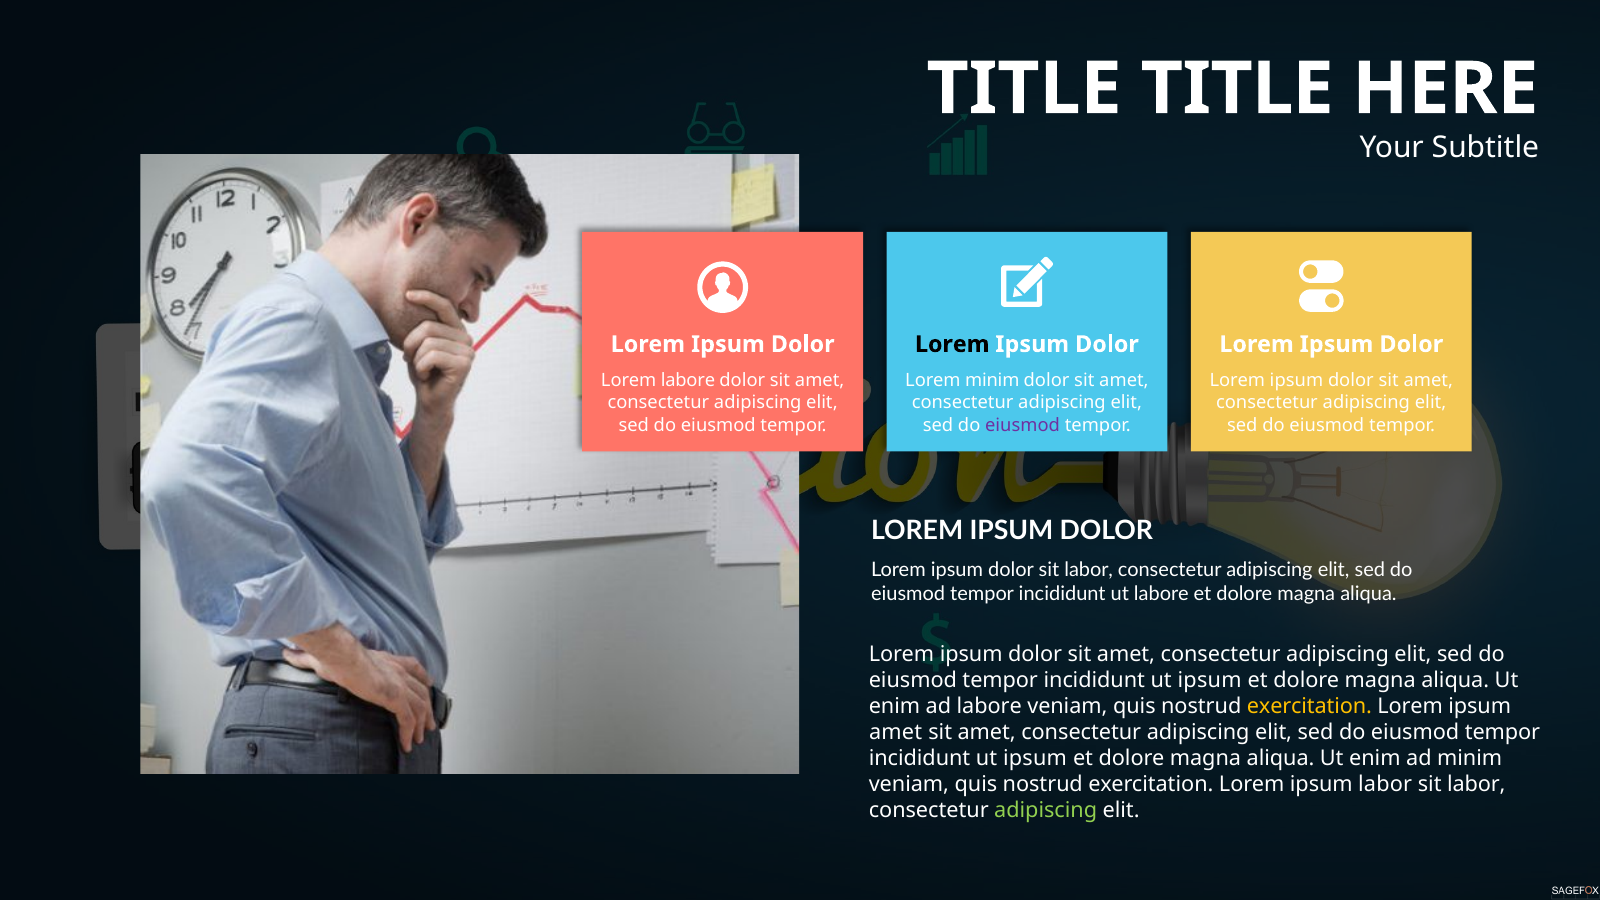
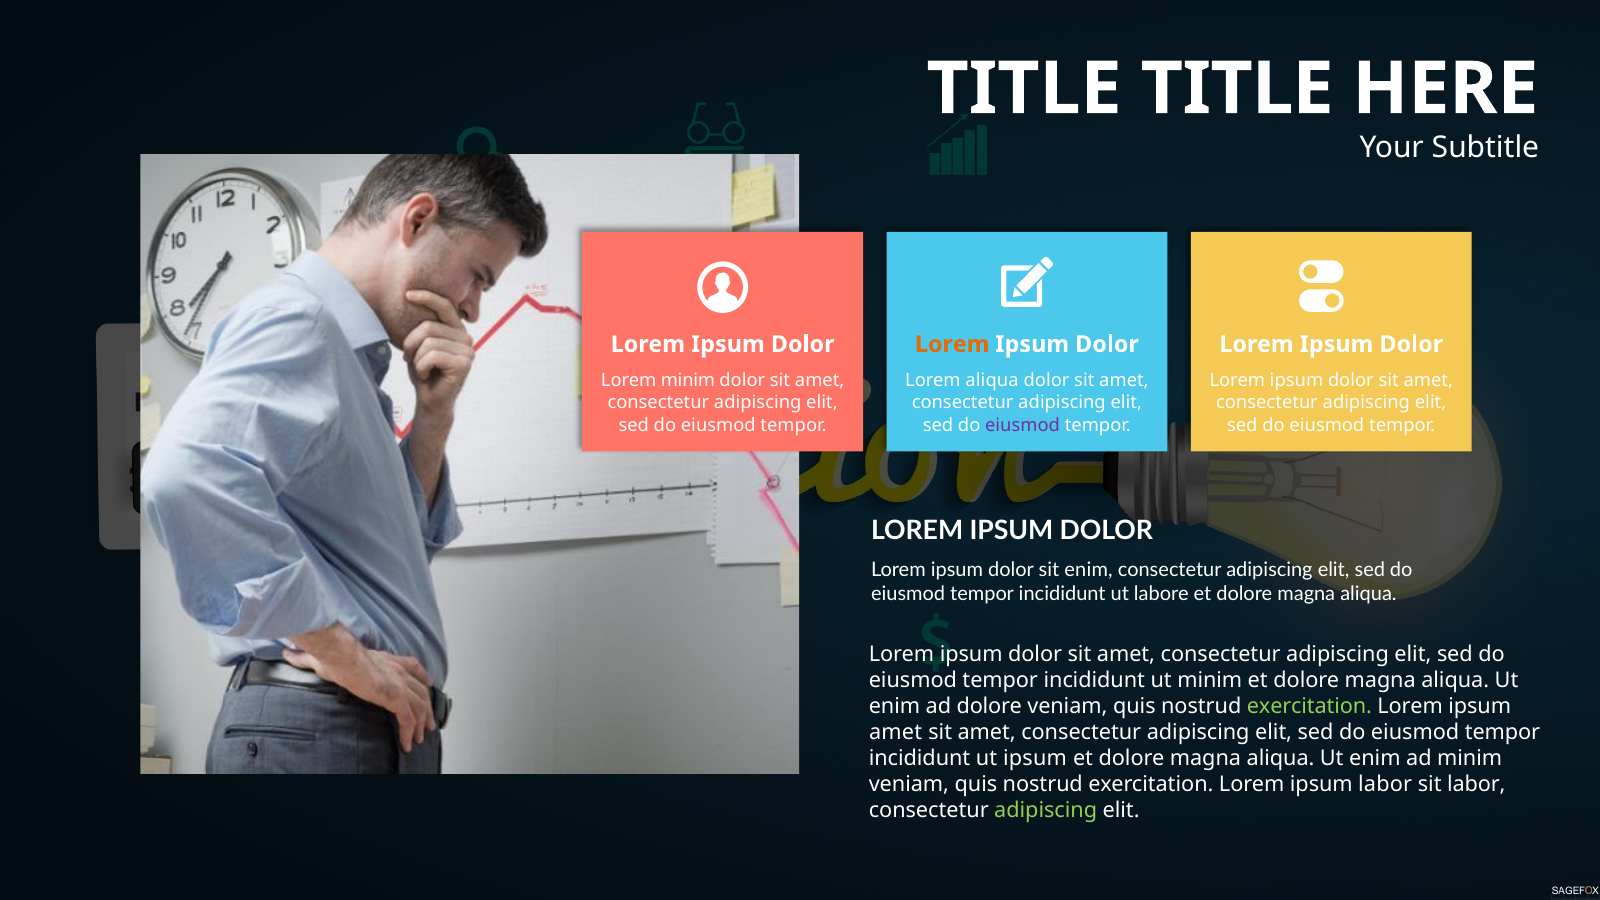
Lorem colour: black -> orange (952, 344)
Lorem labore: labore -> minim (688, 381)
Lorem minim: minim -> aliqua (992, 381)
dolor sit labor: labor -> enim (1089, 570)
ipsum: ipsum -> minim (1210, 680)
ad labore: labore -> dolore (989, 706)
exercitation colour: yellow -> light green (1309, 706)
